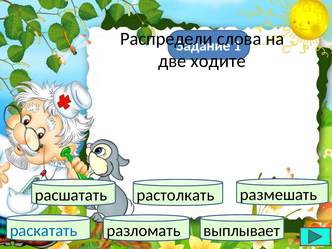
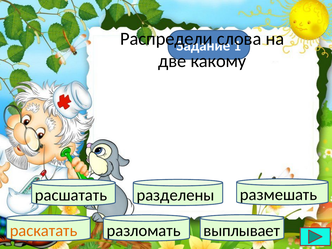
ходите: ходите -> какому (218, 61)
растолкать: растолкать -> разделены (175, 195)
раскатать colour: blue -> orange (44, 231)
